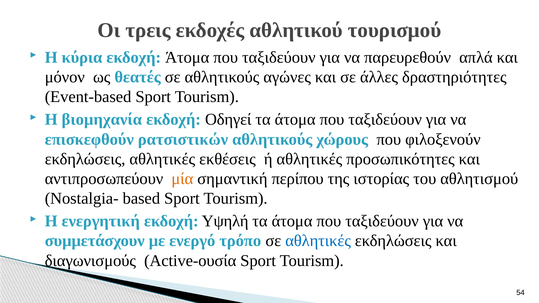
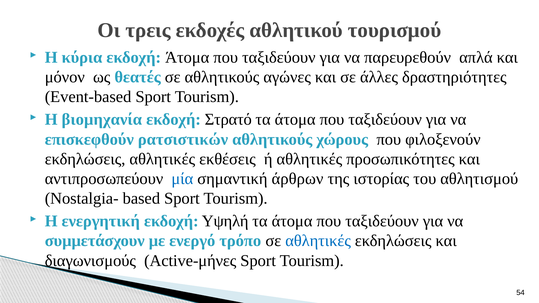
Οδηγεί: Οδηγεί -> Στρατό (228, 120)
μία colour: orange -> blue (182, 179)
περίπου: περίπου -> άρθρων (298, 179)
Active-ουσία: Active-ουσία -> Active-μήνες (190, 261)
